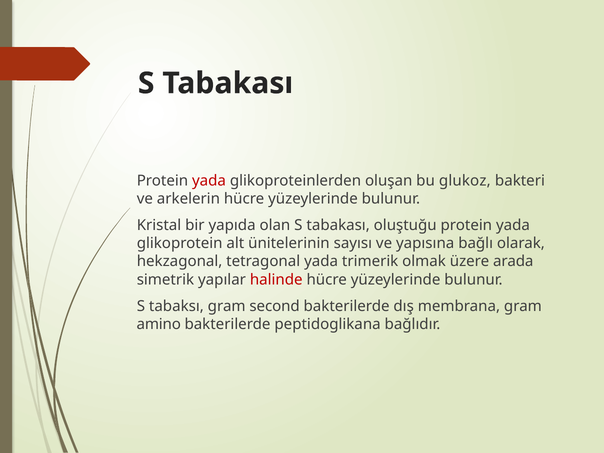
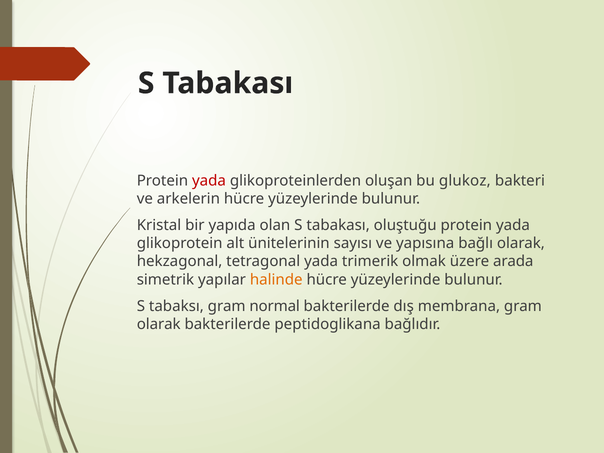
halinde colour: red -> orange (276, 280)
second: second -> normal (275, 306)
amino: amino -> olarak (159, 324)
